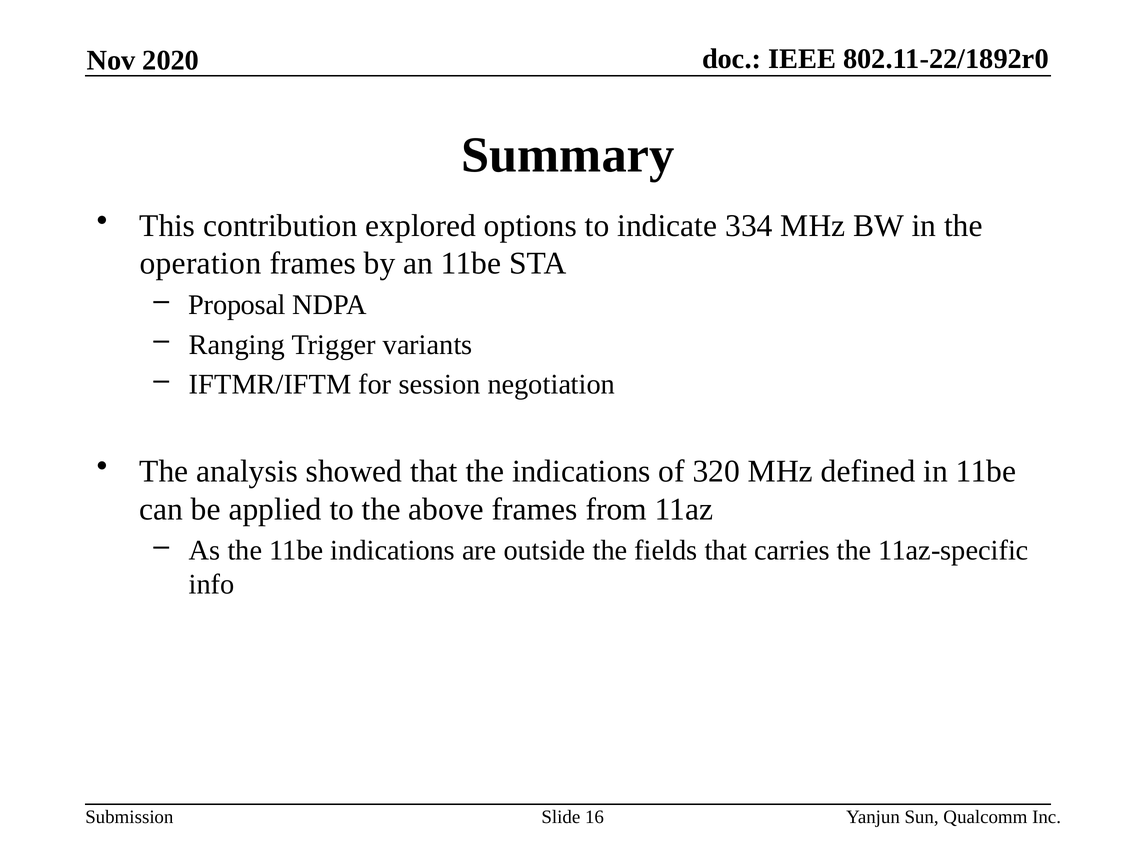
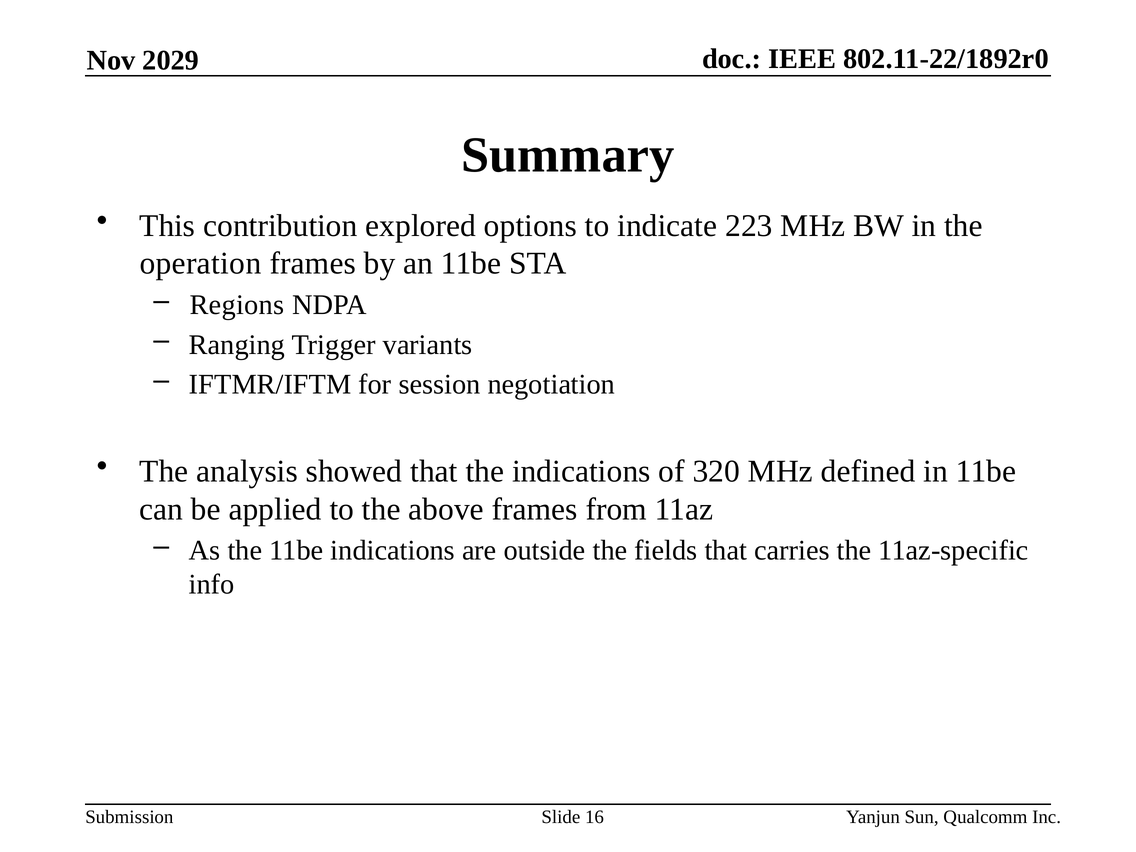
2020: 2020 -> 2029 (171, 61)
334: 334 -> 223 (749, 226)
Proposal: Proposal -> Regions (237, 305)
